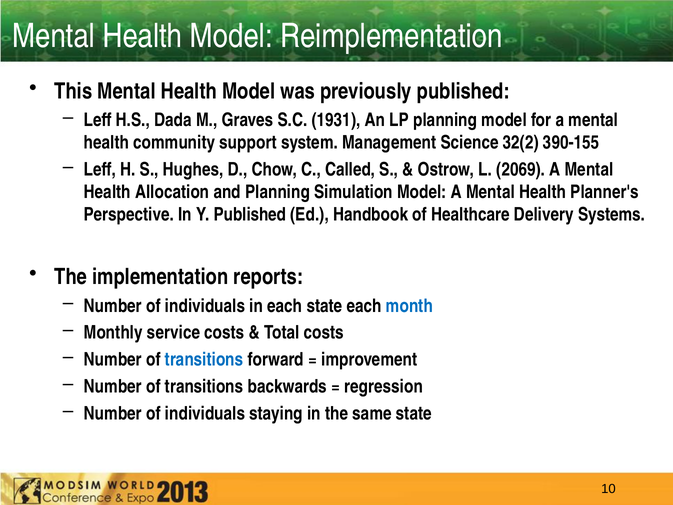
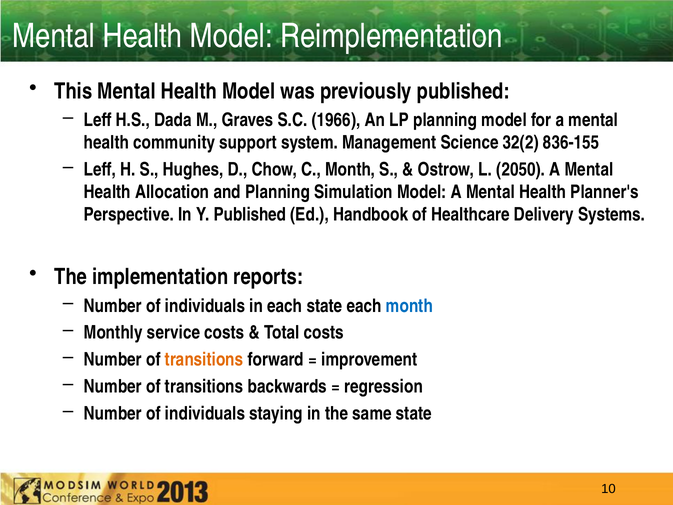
1931: 1931 -> 1966 (336, 120)
390-155: 390-155 -> 836-155 (571, 143)
C Called: Called -> Month (350, 170)
2069: 2069 -> 2050 (521, 170)
transitions colour: blue -> orange (204, 360)
